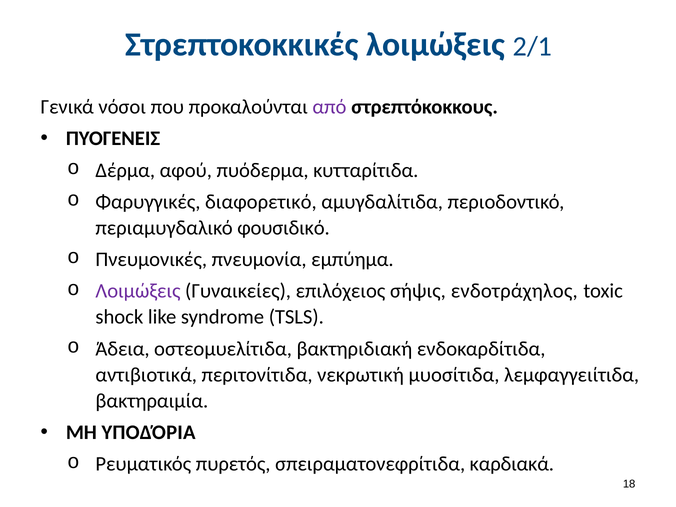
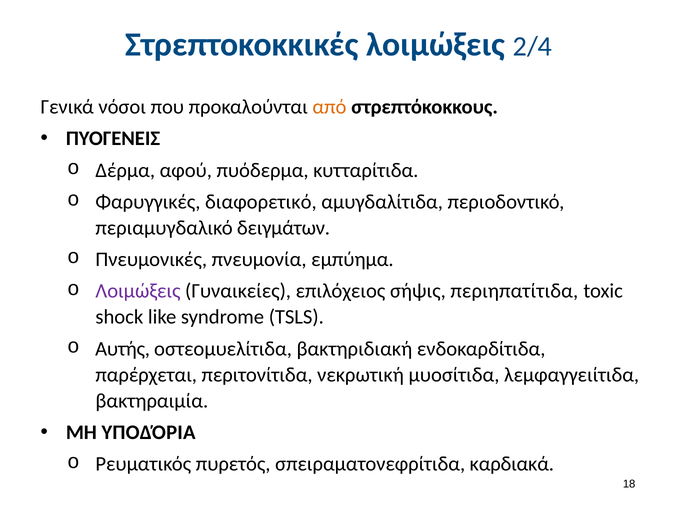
2/1: 2/1 -> 2/4 (533, 46)
από colour: purple -> orange (329, 107)
φουσιδικό: φουσιδικό -> δειγμάτων (284, 228)
ενδοτράχηλος: ενδοτράχηλος -> περιηπατίτιδα (514, 291)
Άδεια: Άδεια -> Αυτής (123, 349)
αντιβιοτικά: αντιβιοτικά -> παρέρχεται (146, 375)
